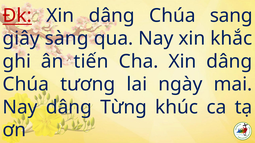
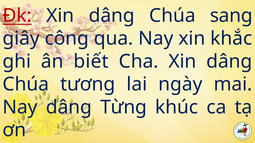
sàng: sàng -> công (67, 39)
tiến: tiến -> biết (91, 62)
